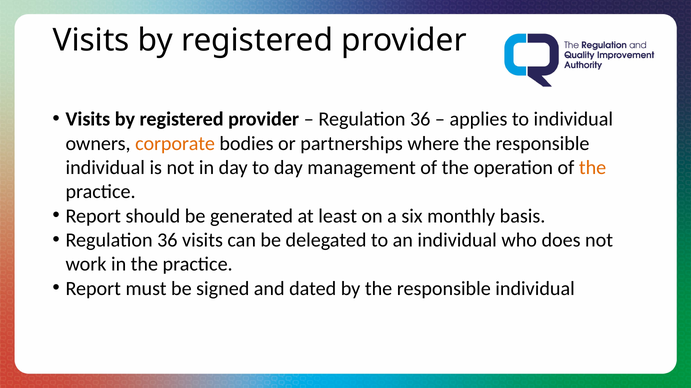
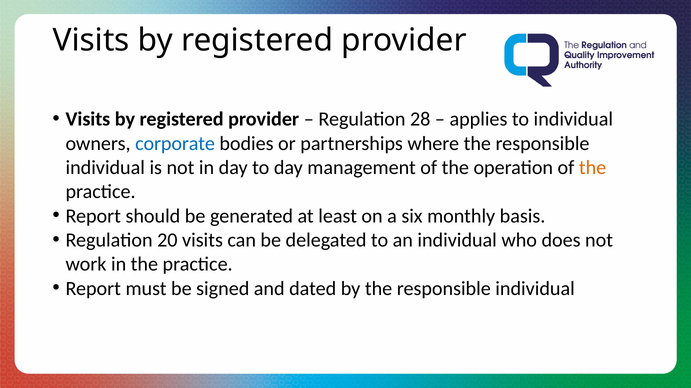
36: 36 -> 28 (420, 120)
corporate colour: orange -> blue (175, 144)
36: 36 -> 20 (167, 241)
